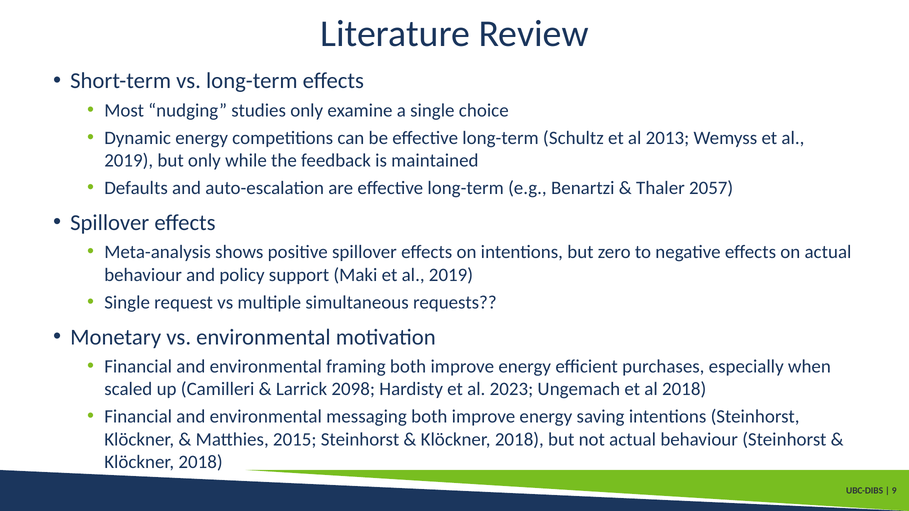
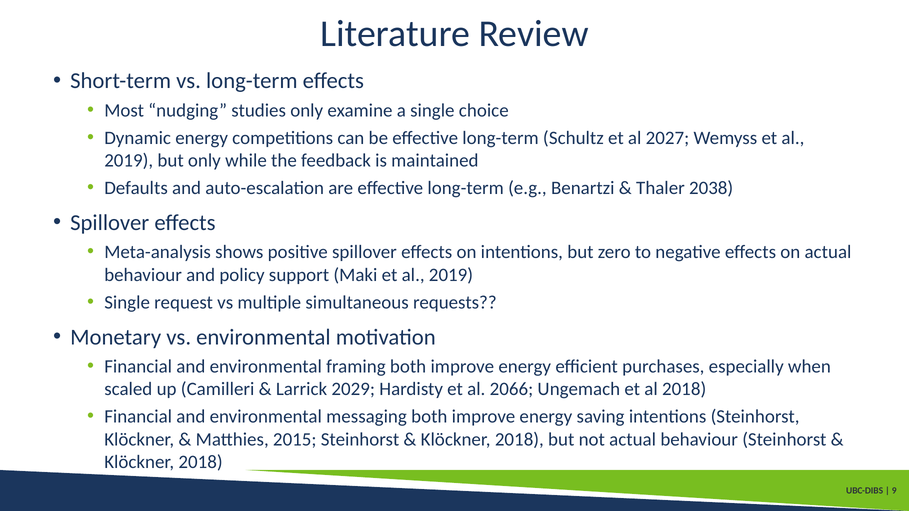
2013: 2013 -> 2027 (667, 138)
2057: 2057 -> 2038 (711, 188)
2098: 2098 -> 2029 (353, 389)
2023: 2023 -> 2066 (511, 389)
